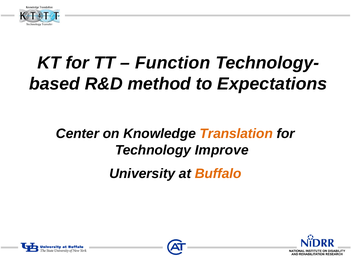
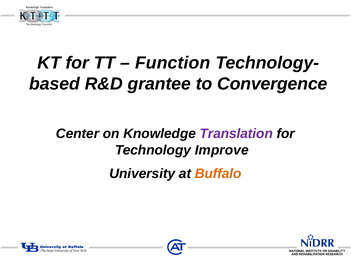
method: method -> grantee (159, 84)
Expectations: Expectations -> Convergence (272, 84)
Translation colour: orange -> purple (236, 134)
